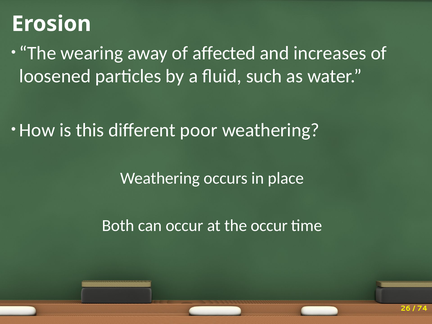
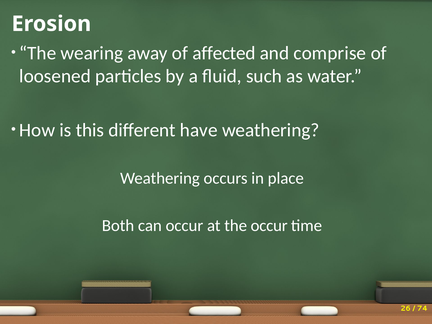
increases: increases -> comprise (330, 53)
poor: poor -> have (199, 130)
